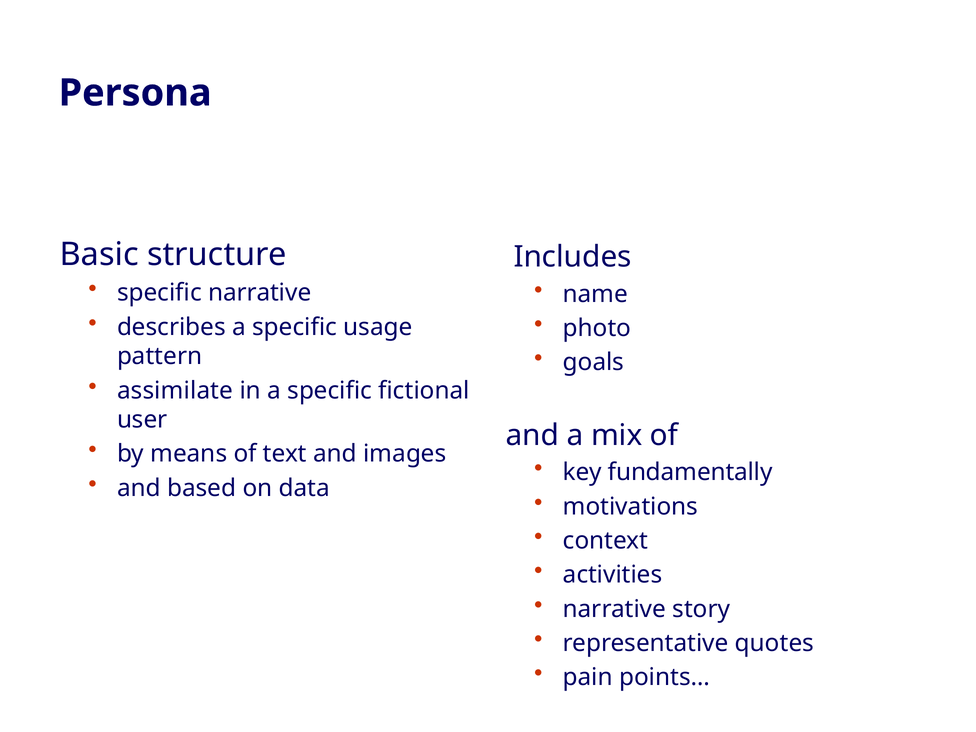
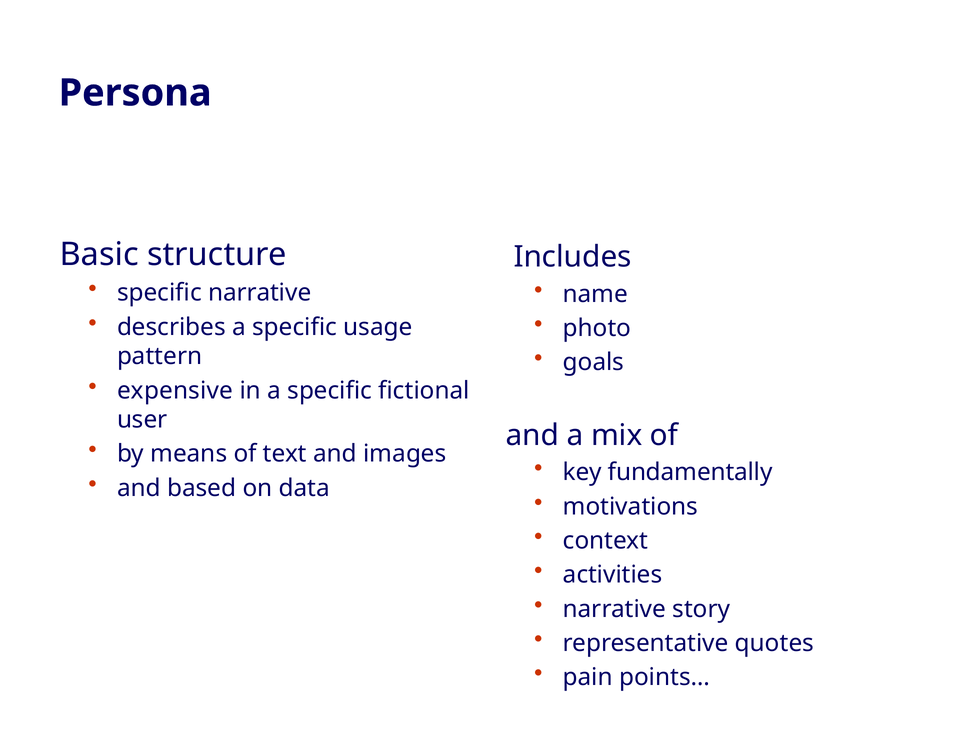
assimilate: assimilate -> expensive (175, 390)
